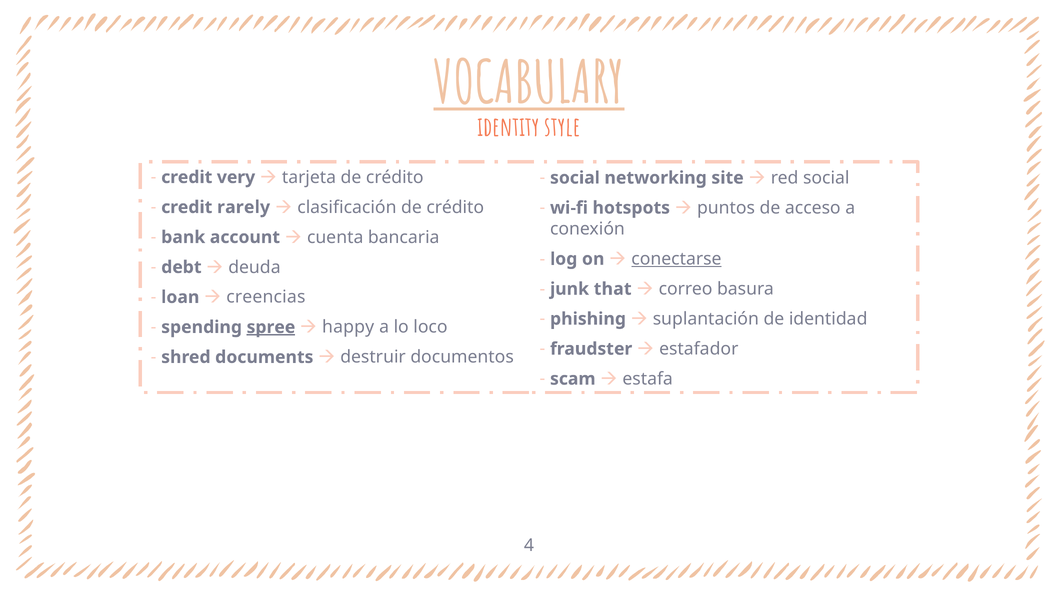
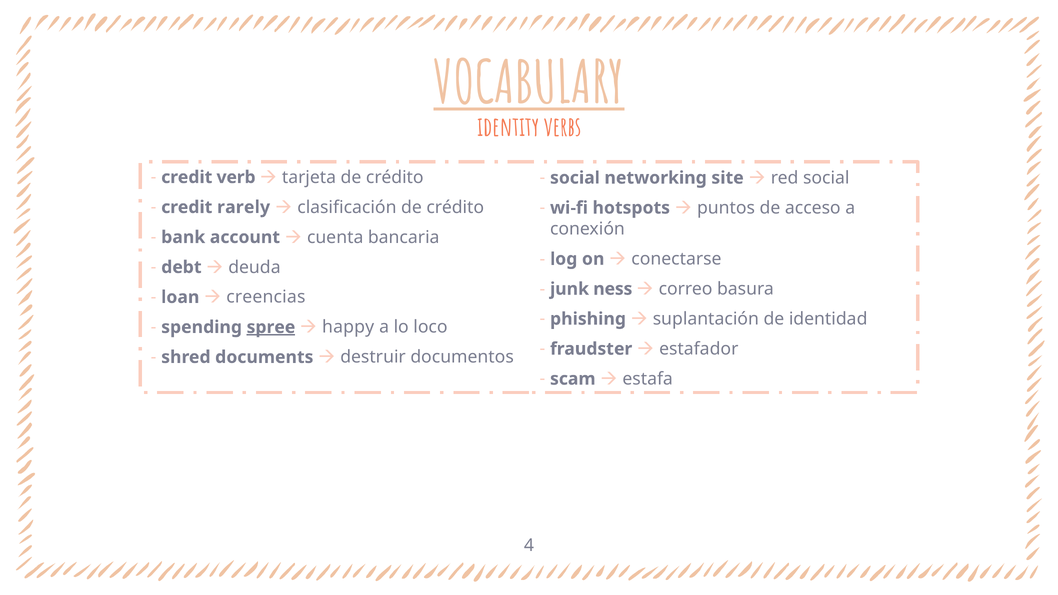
style: style -> verbs (562, 128)
very: very -> verb (236, 177)
conectarse underline: present -> none (676, 259)
that: that -> ness (613, 289)
